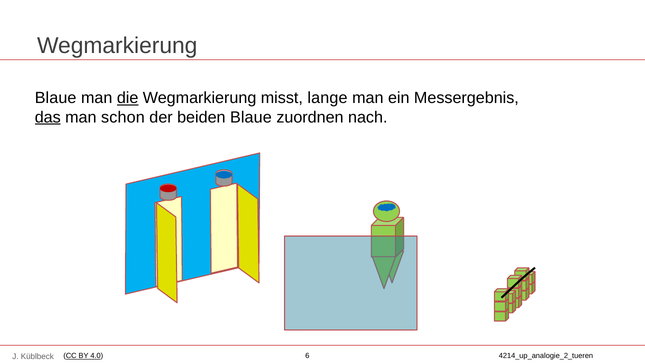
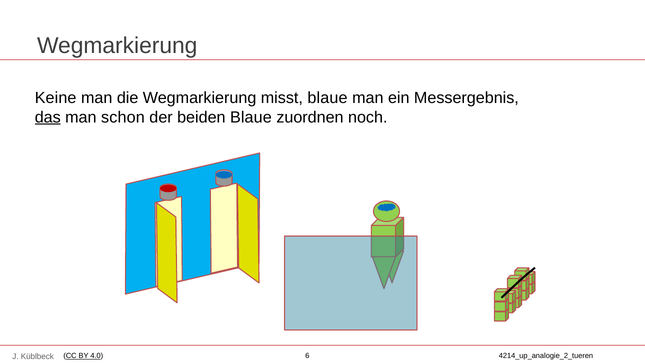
Blaue: Blaue -> Keine (56, 98)
die underline: present -> none (128, 98)
misst lange: lange -> blaue (327, 98)
nach: nach -> noch (368, 117)
